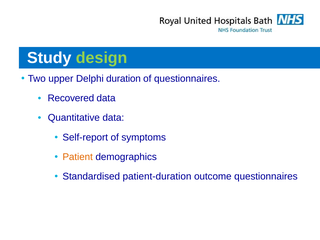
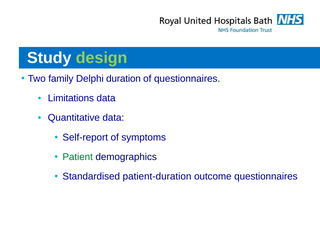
upper: upper -> family (61, 79)
Recovered: Recovered -> Limitations (71, 98)
Patient colour: orange -> green (78, 157)
